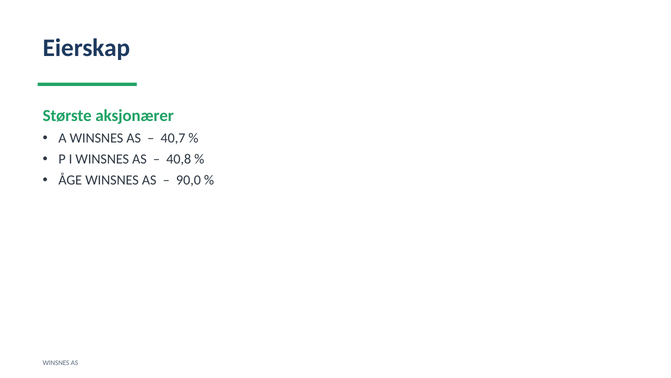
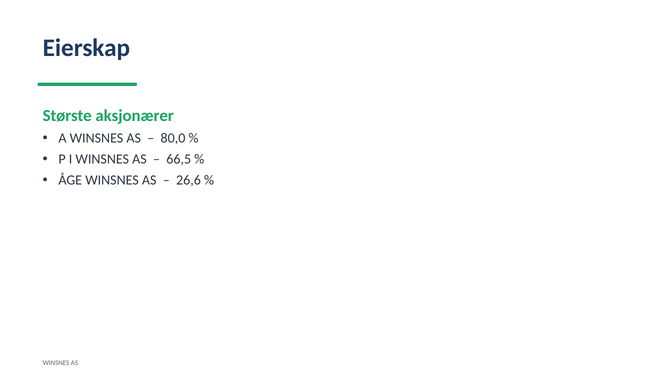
40,7: 40,7 -> 80,0 (173, 138)
40,8: 40,8 -> 66,5 (179, 159)
90,0: 90,0 -> 26,6 (188, 180)
